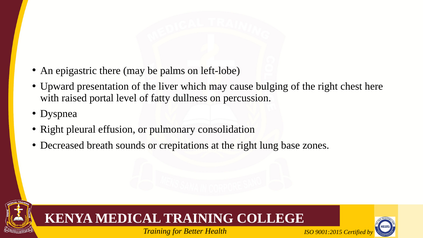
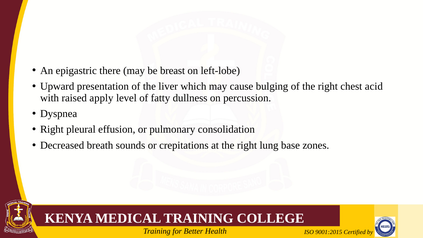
palms: palms -> breast (173, 71)
here: here -> acid (374, 86)
portal: portal -> apply (101, 98)
